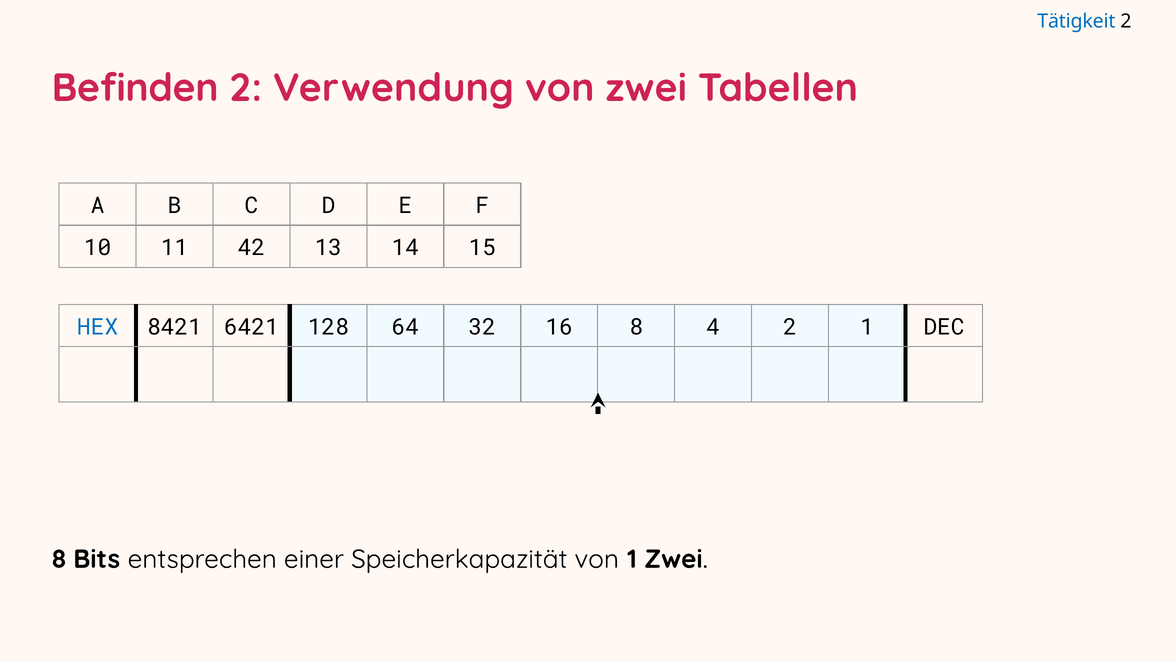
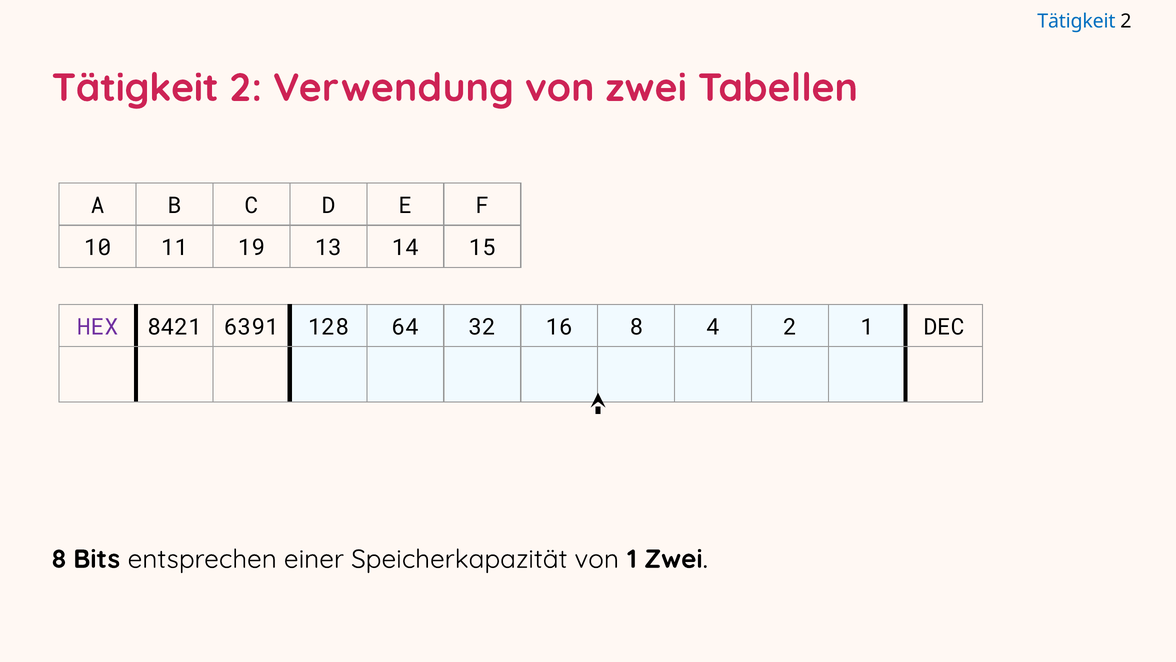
Befinden: Befinden -> Tätigkeit (135, 88)
42: 42 -> 19 (251, 248)
HEX colour: blue -> purple (98, 327)
6421: 6421 -> 6391 (251, 327)
